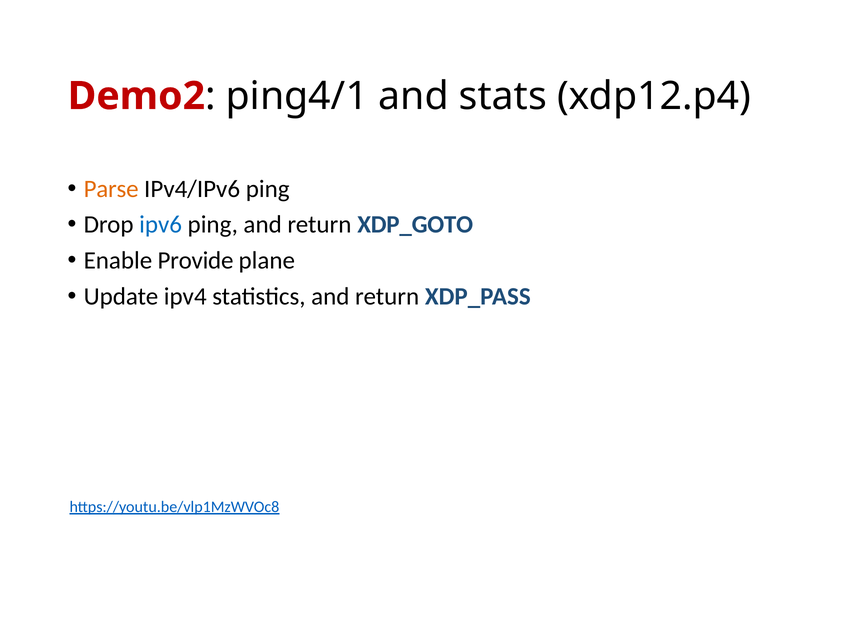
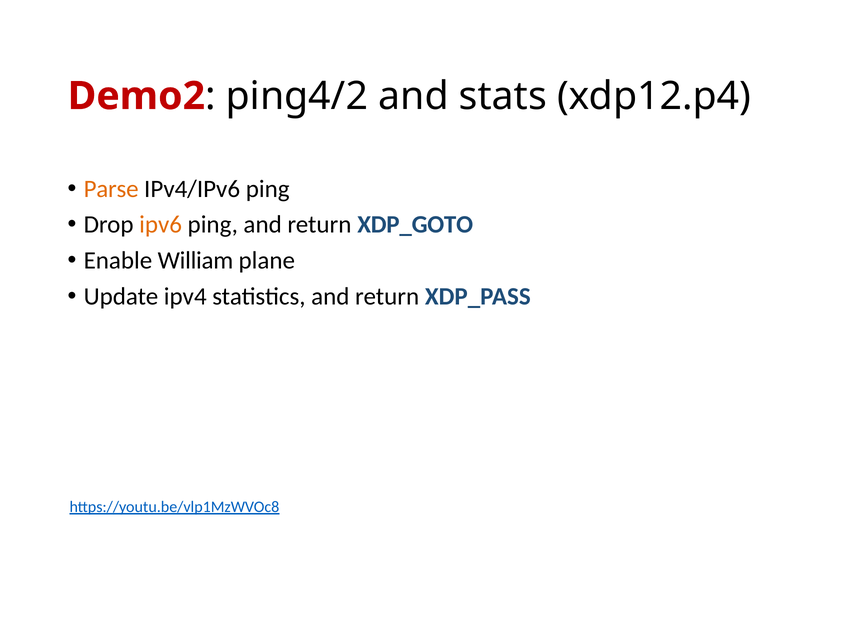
ping4/1: ping4/1 -> ping4/2 (297, 96)
ipv6 colour: blue -> orange (161, 225)
Provide: Provide -> William (195, 261)
